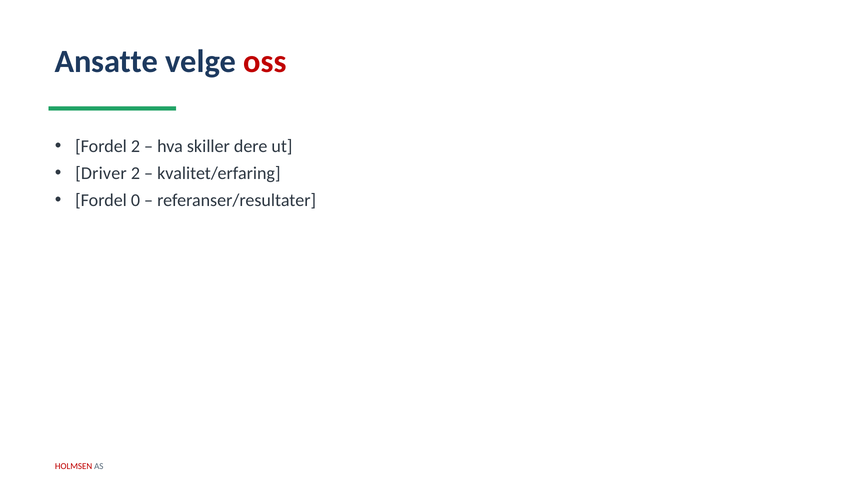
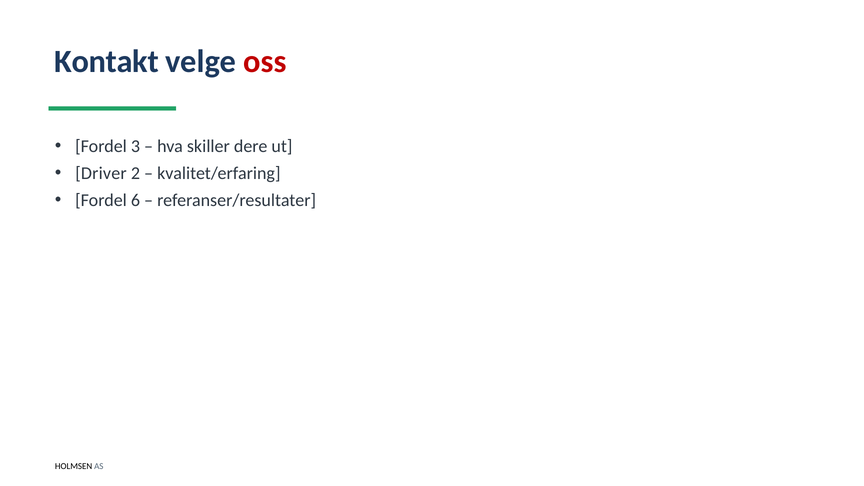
Ansatte: Ansatte -> Kontakt (107, 62)
Fordel 2: 2 -> 3 (135, 146)
0: 0 -> 6 (135, 200)
HOLMSEN colour: red -> black (74, 466)
